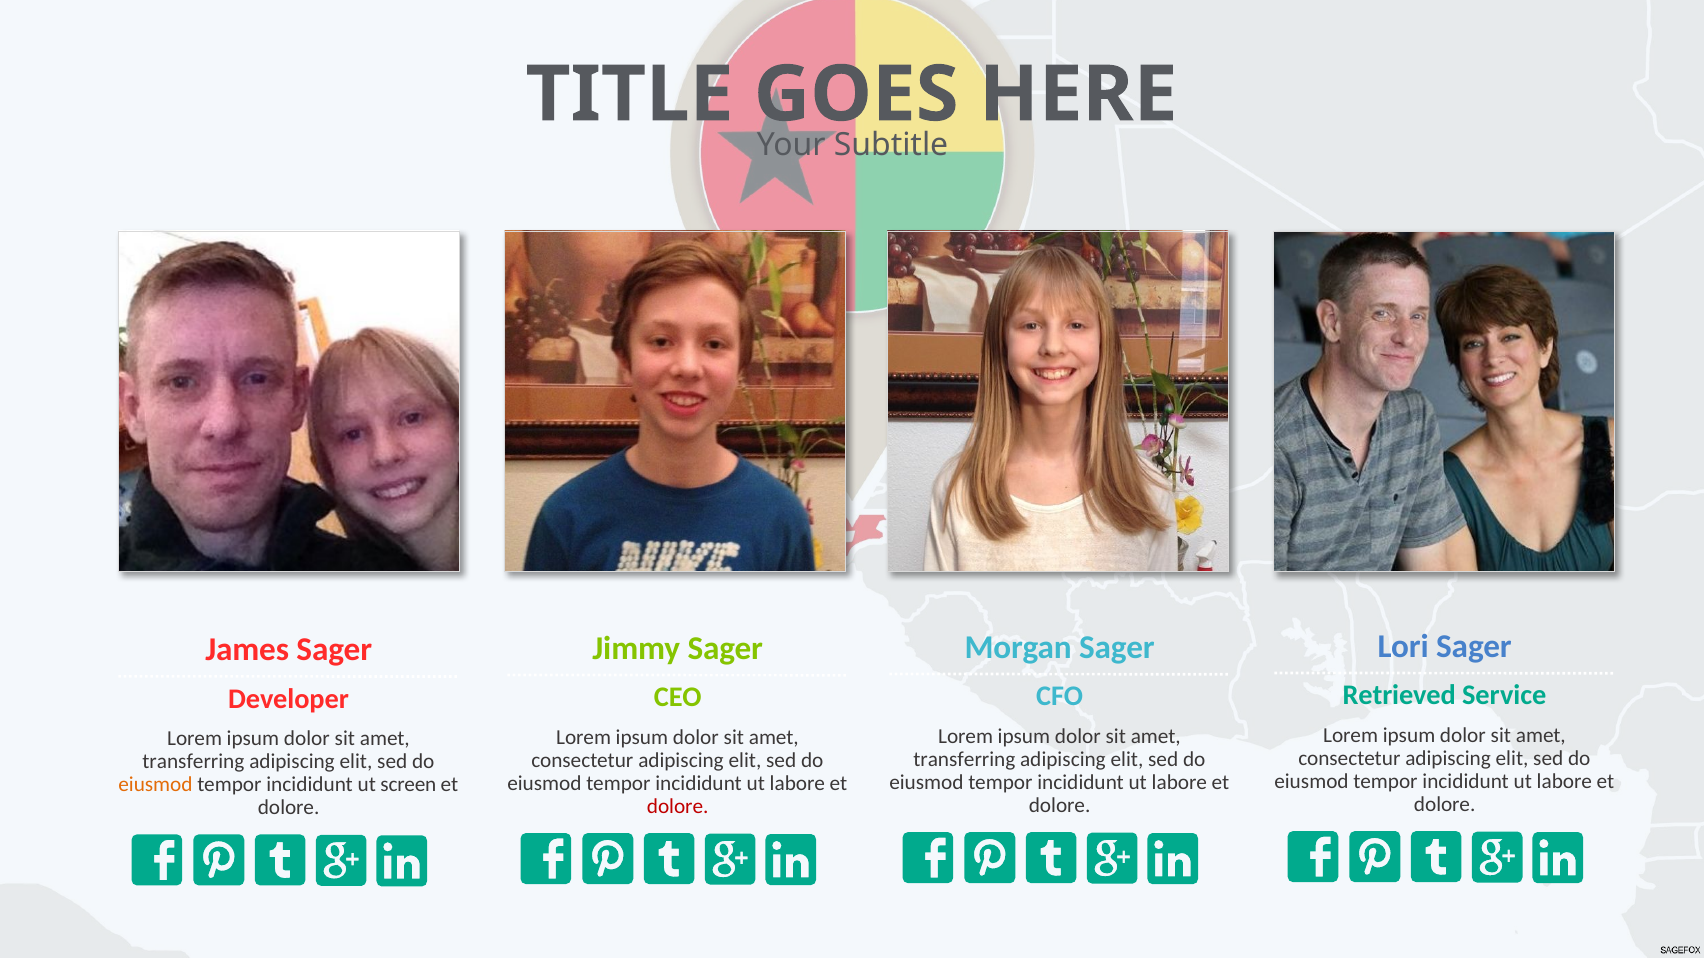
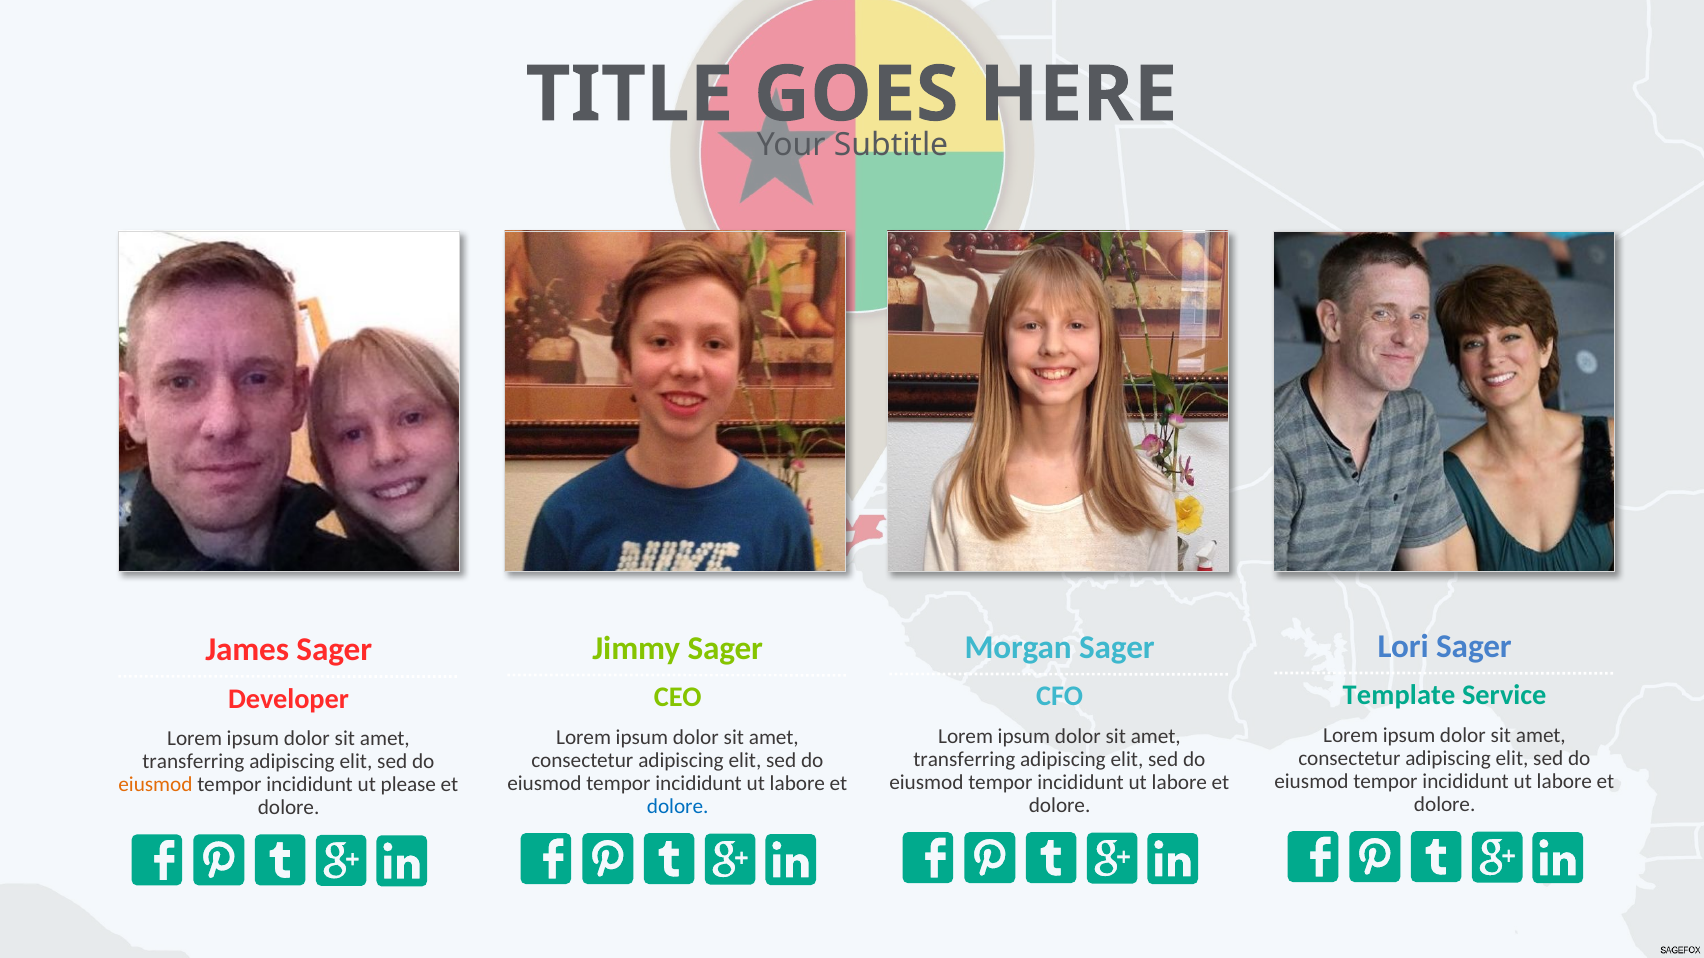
Retrieved: Retrieved -> Template (1399, 696)
screen: screen -> please (408, 785)
dolore colour: red -> blue (678, 807)
